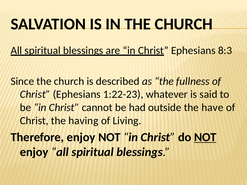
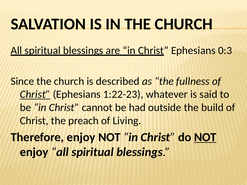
8:3: 8:3 -> 0:3 (225, 51)
Christ underline: none -> present (35, 94)
have: have -> build (212, 108)
having: having -> preach (84, 121)
